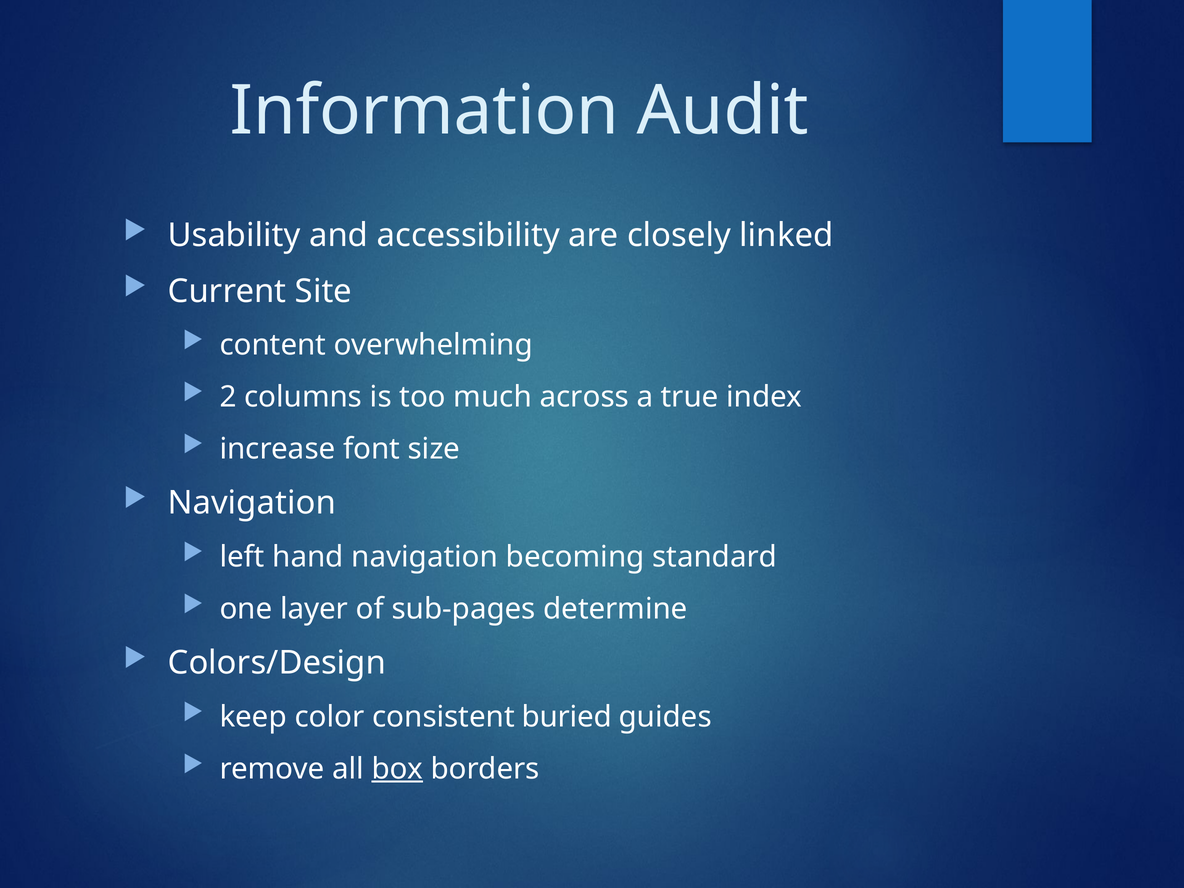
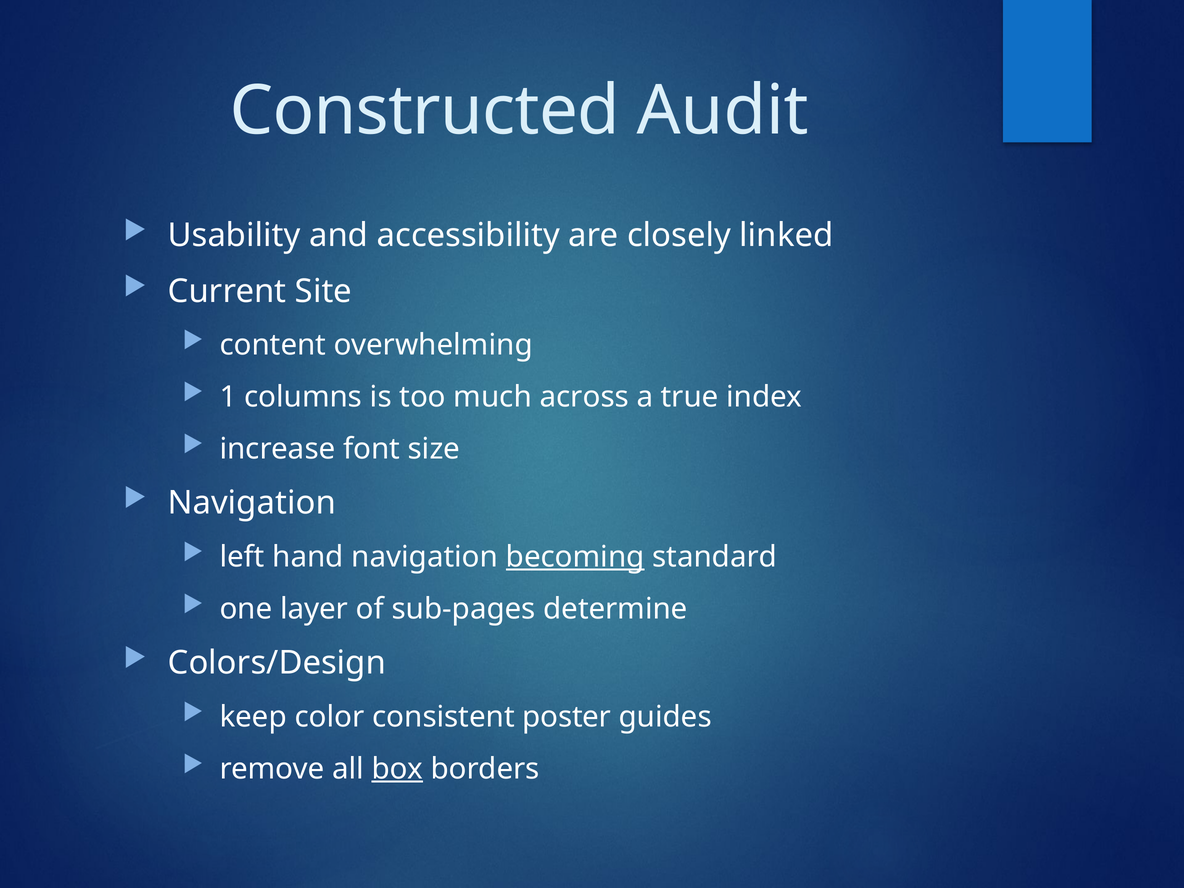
Information: Information -> Constructed (425, 111)
2: 2 -> 1 (228, 397)
becoming underline: none -> present (575, 557)
buried: buried -> poster (567, 717)
